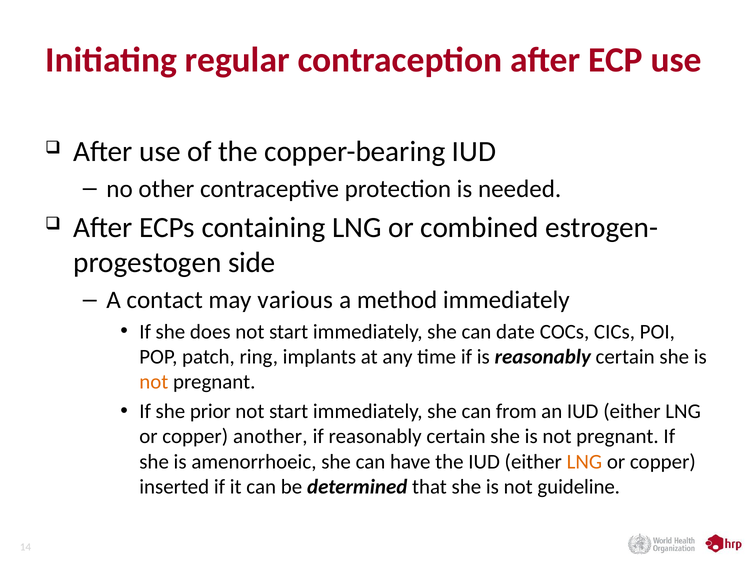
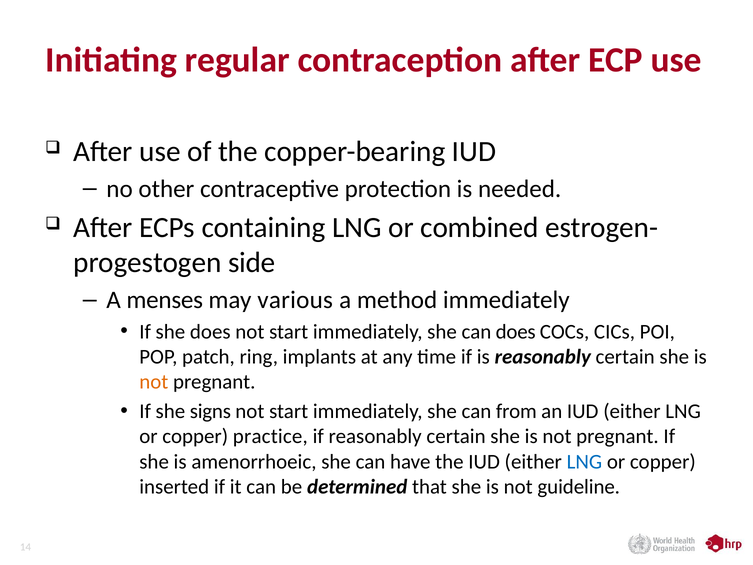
contact: contact -> menses (165, 300)
can date: date -> does (516, 332)
prior: prior -> signs (210, 411)
another: another -> practice (270, 436)
LNG colour: orange -> blue (584, 461)
